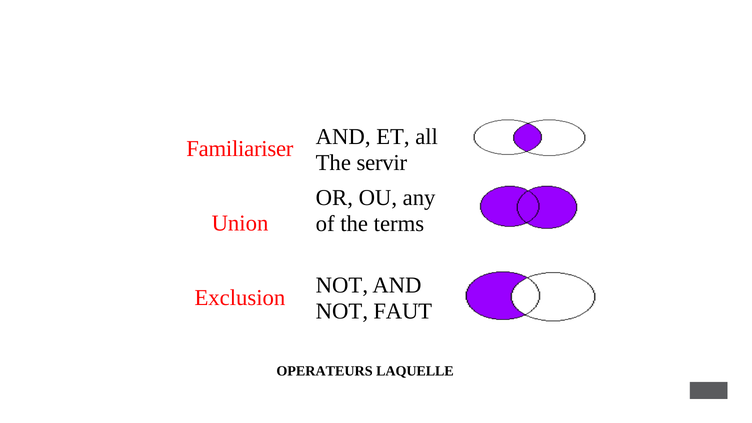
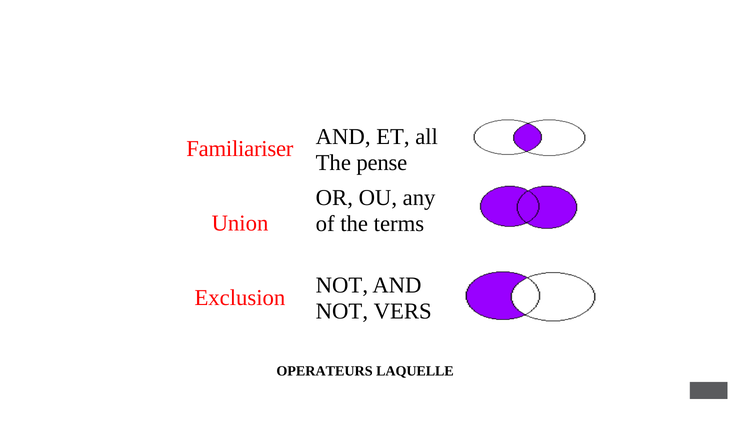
servir: servir -> pense (382, 163)
FAUT: FAUT -> VERS (403, 311)
